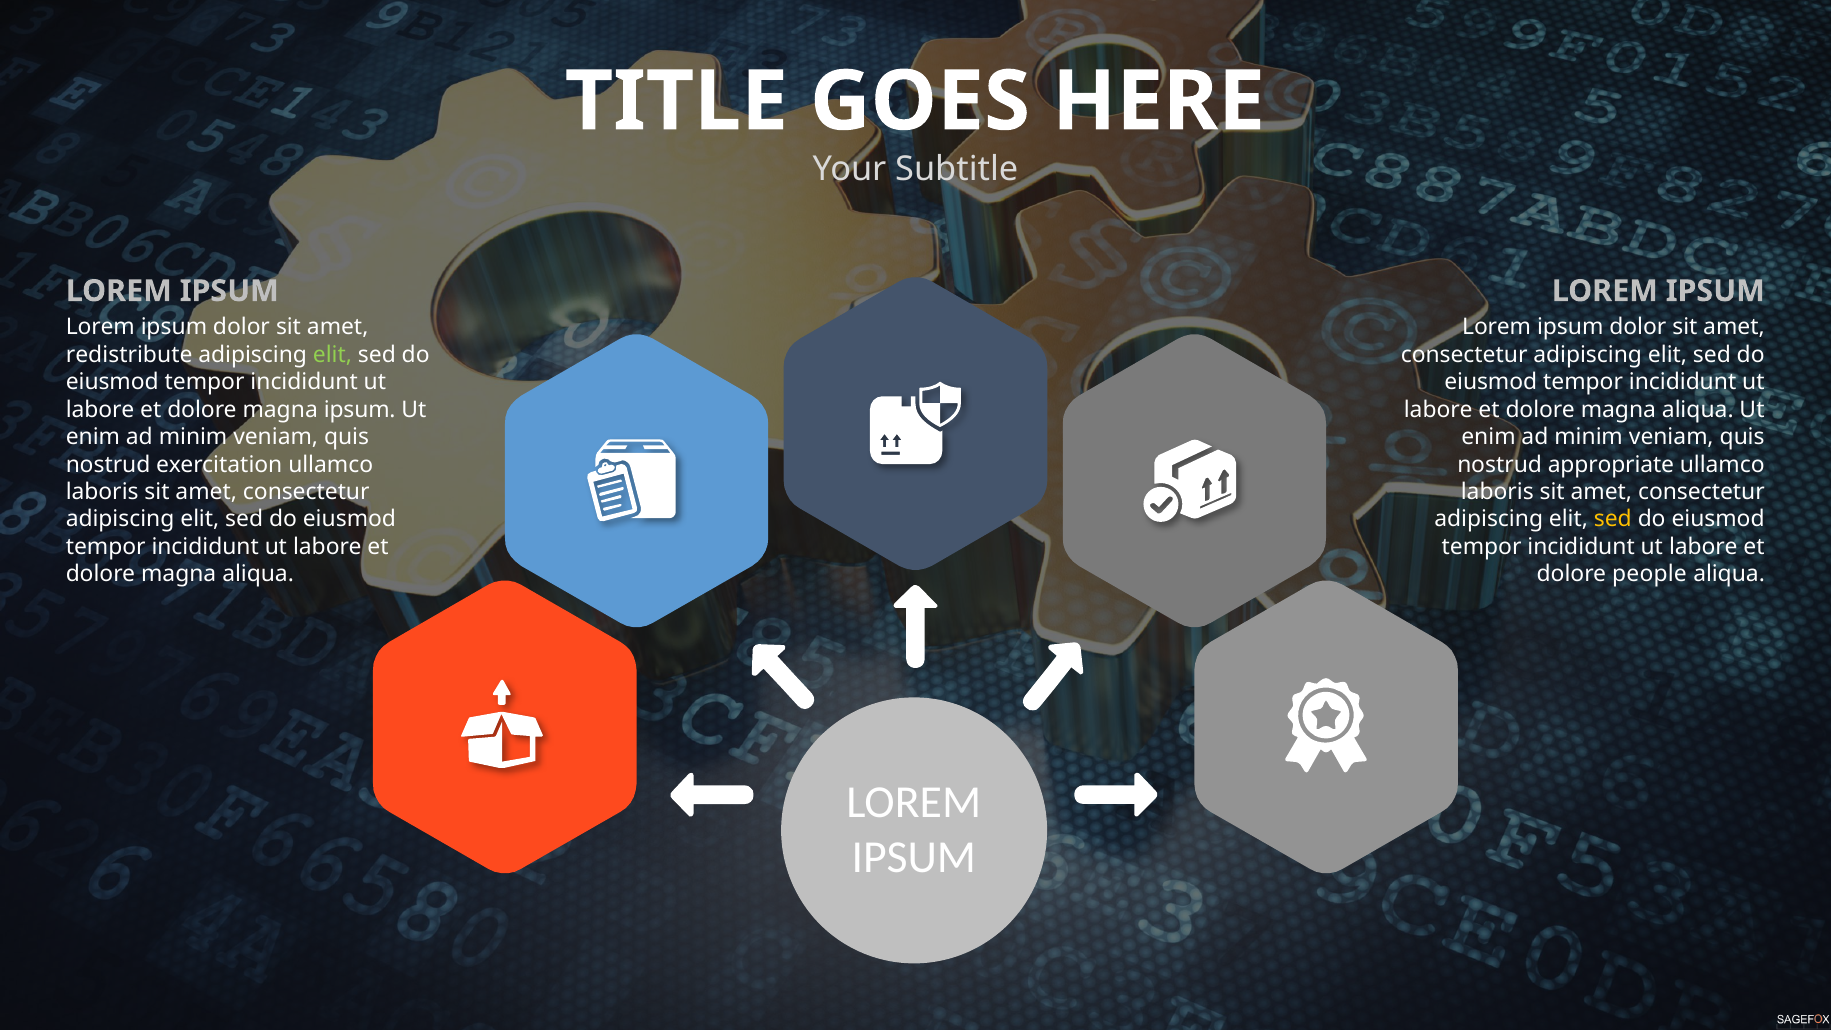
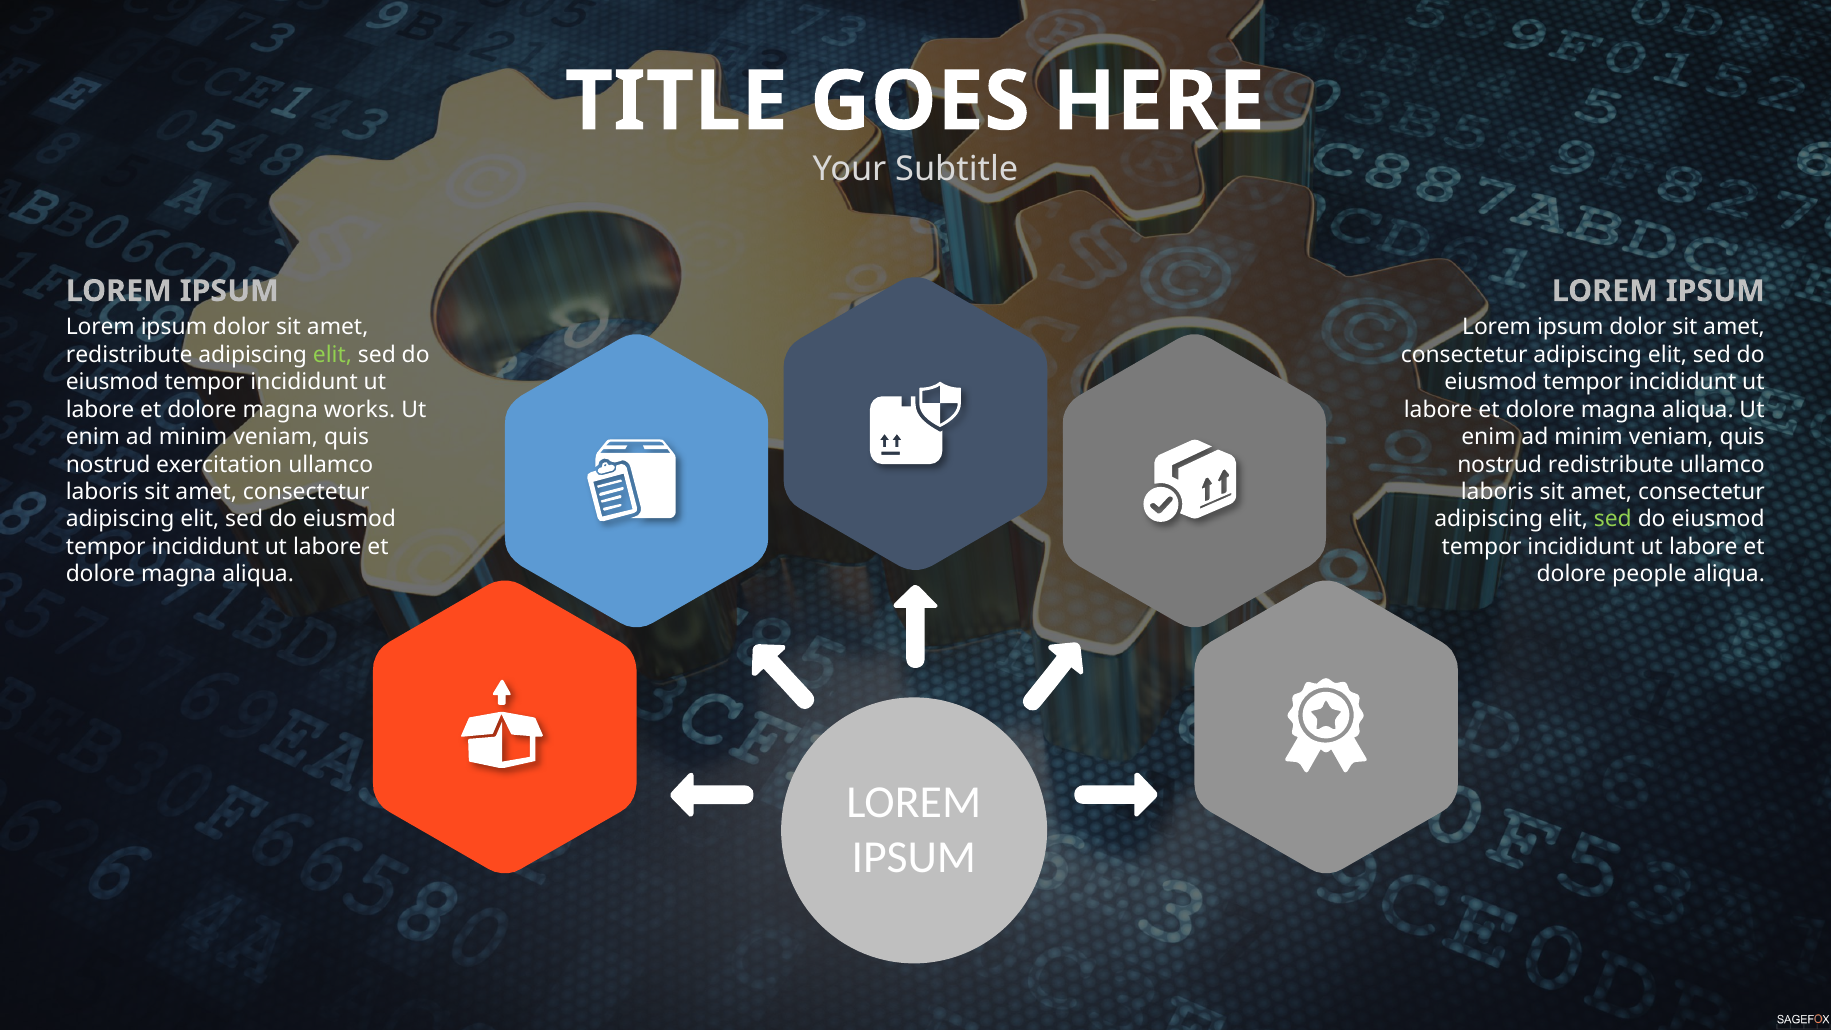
magna ipsum: ipsum -> works (360, 410)
nostrud appropriate: appropriate -> redistribute (1611, 464)
sed colour: yellow -> light green (1613, 519)
